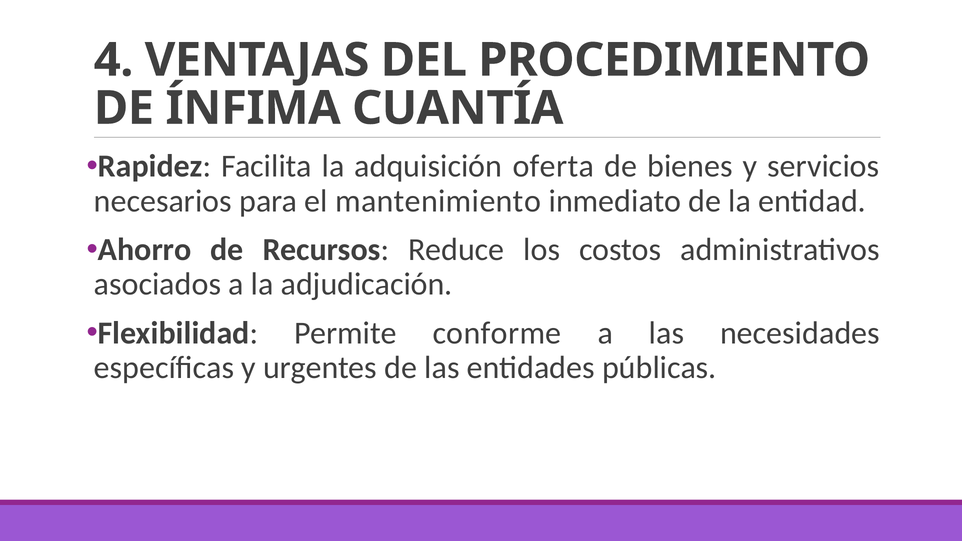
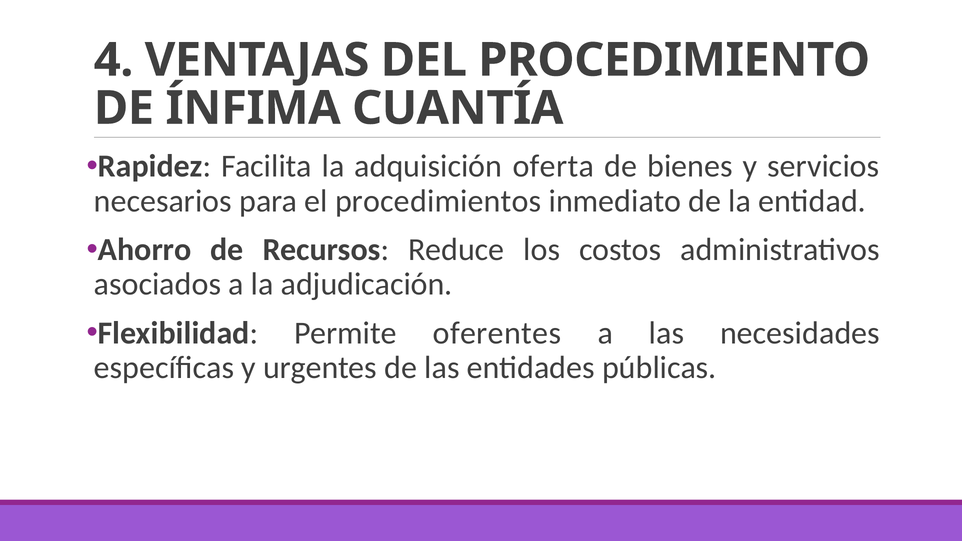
mantenimiento: mantenimiento -> procedimientos (438, 201)
conforme: conforme -> oferentes (497, 333)
